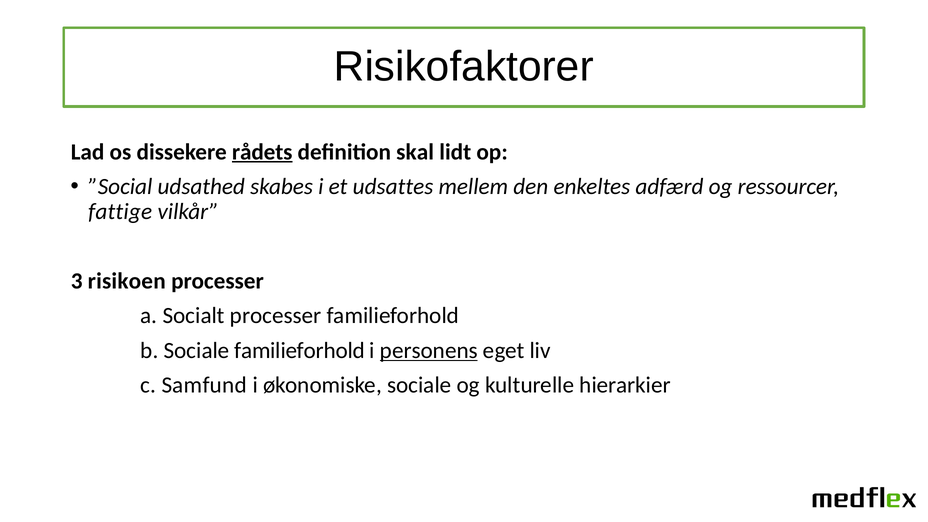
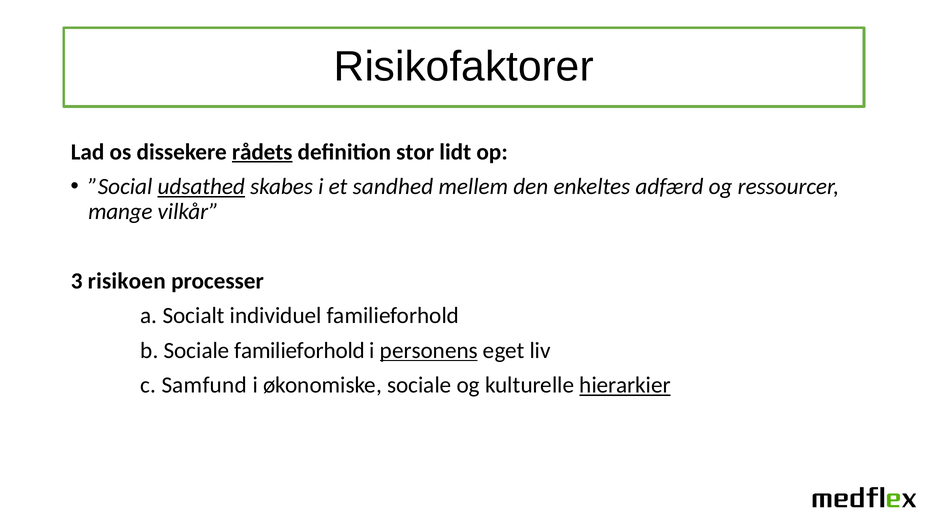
skal: skal -> stor (415, 152)
udsathed underline: none -> present (201, 187)
udsattes: udsattes -> sandhed (393, 187)
fattige: fattige -> mange (120, 212)
Socialt processer: processer -> individuel (276, 316)
hierarkier underline: none -> present (625, 385)
